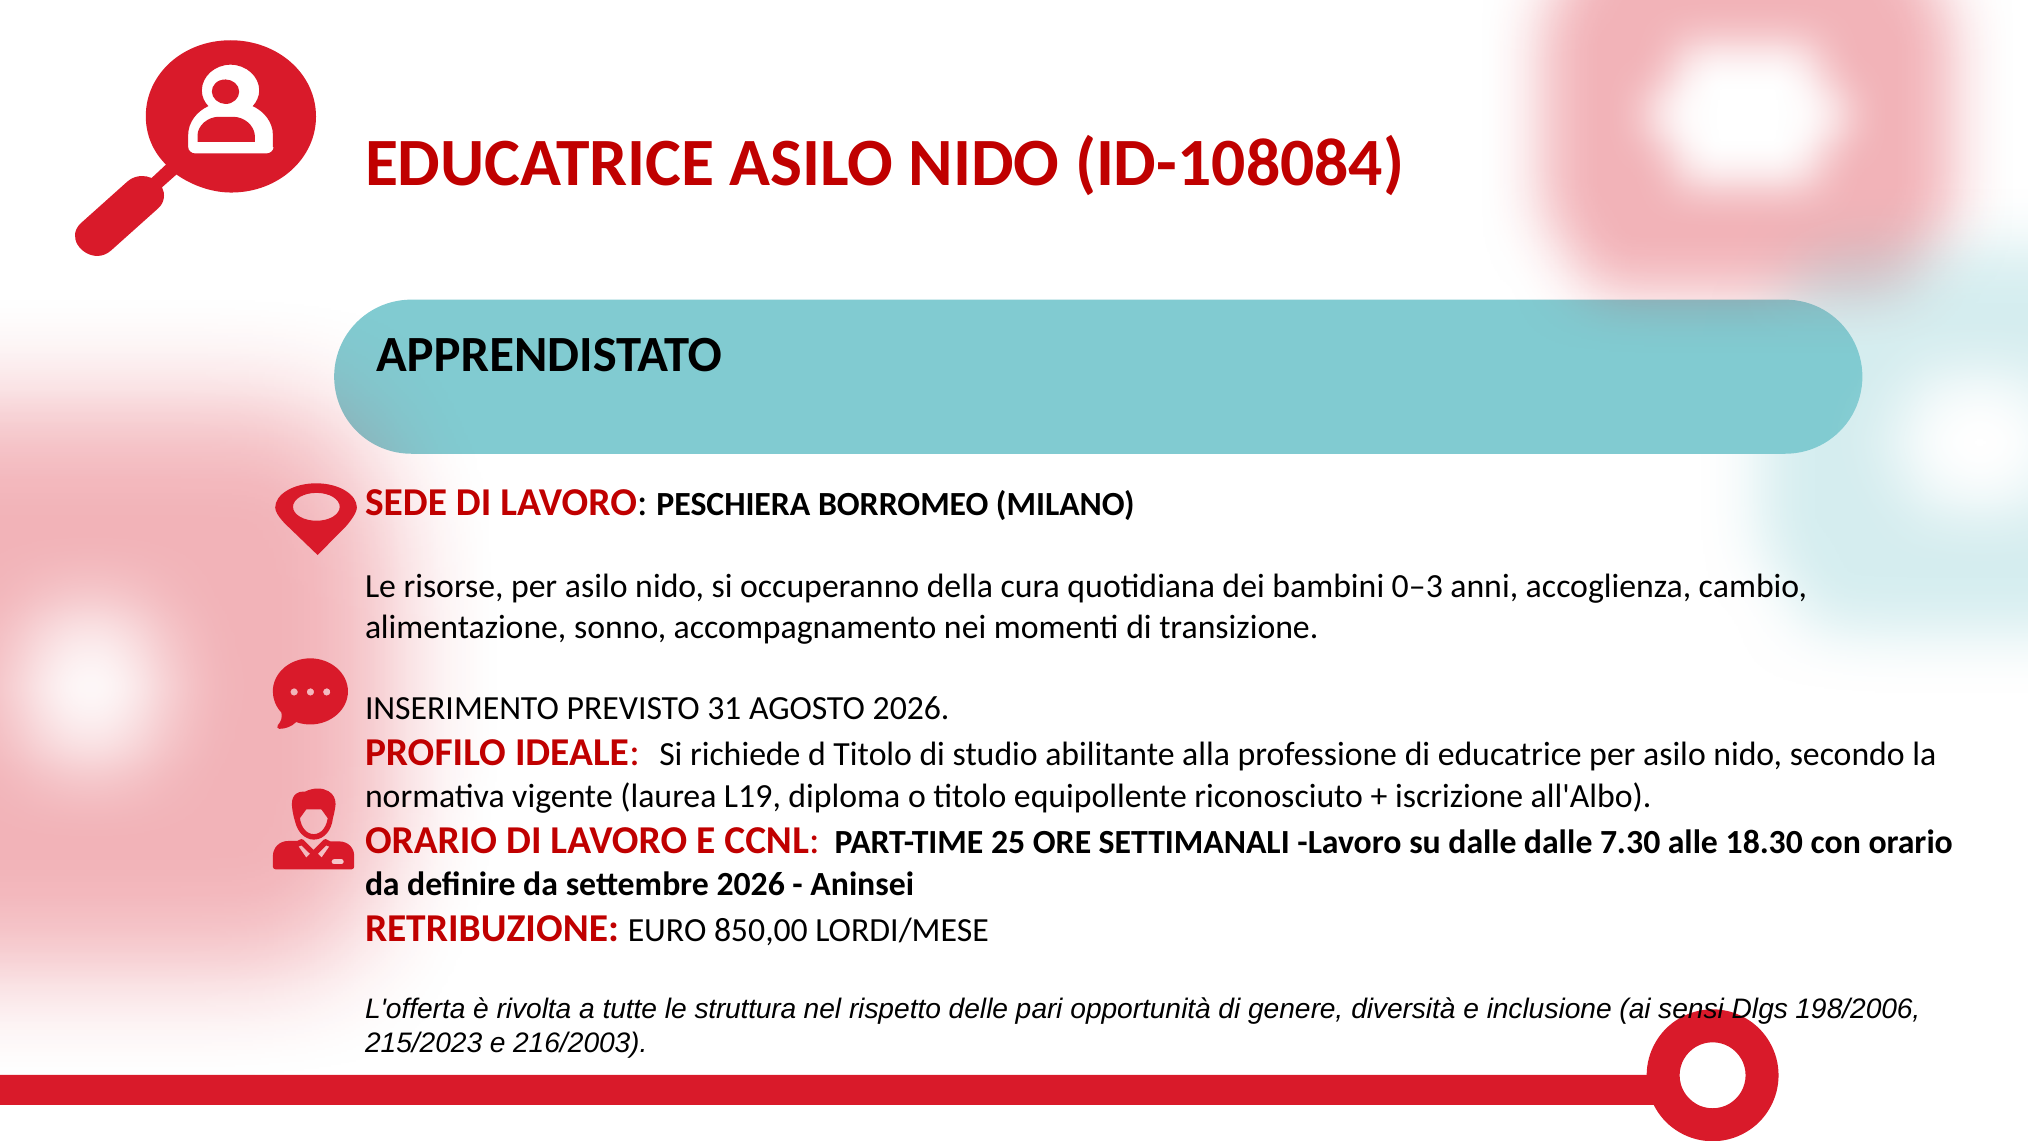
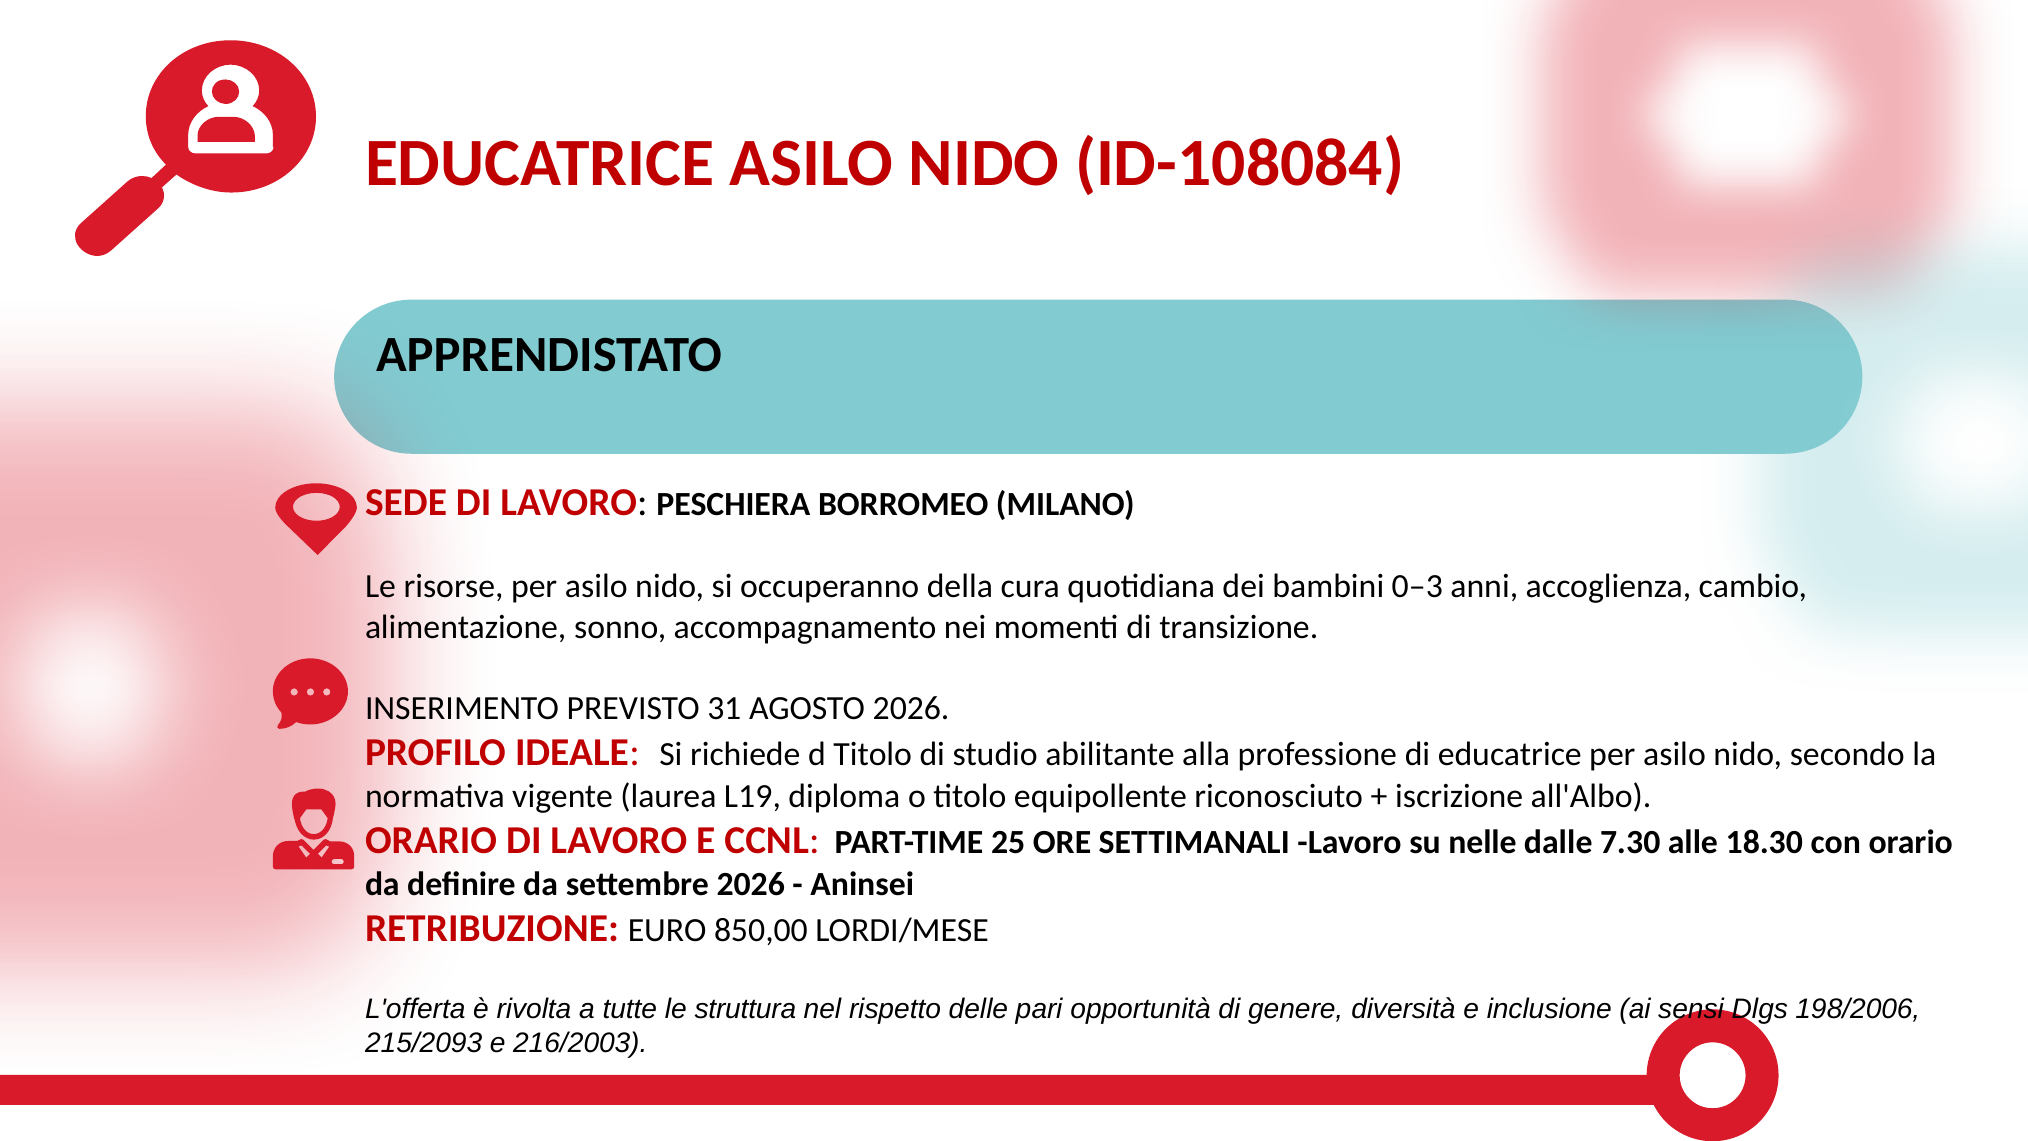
su dalle: dalle -> nelle (1483, 842)
215/2023: 215/2023 -> 215/2093 (424, 1043)
